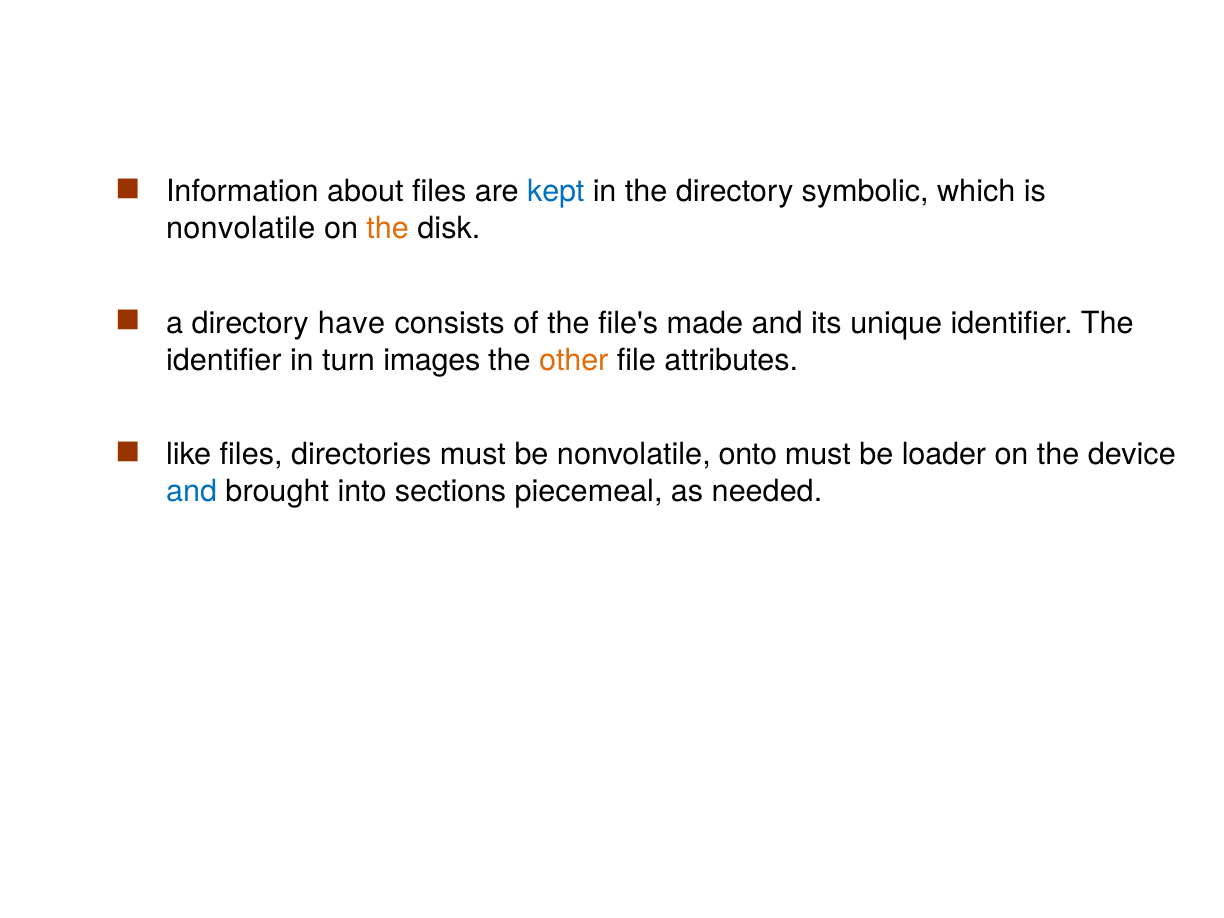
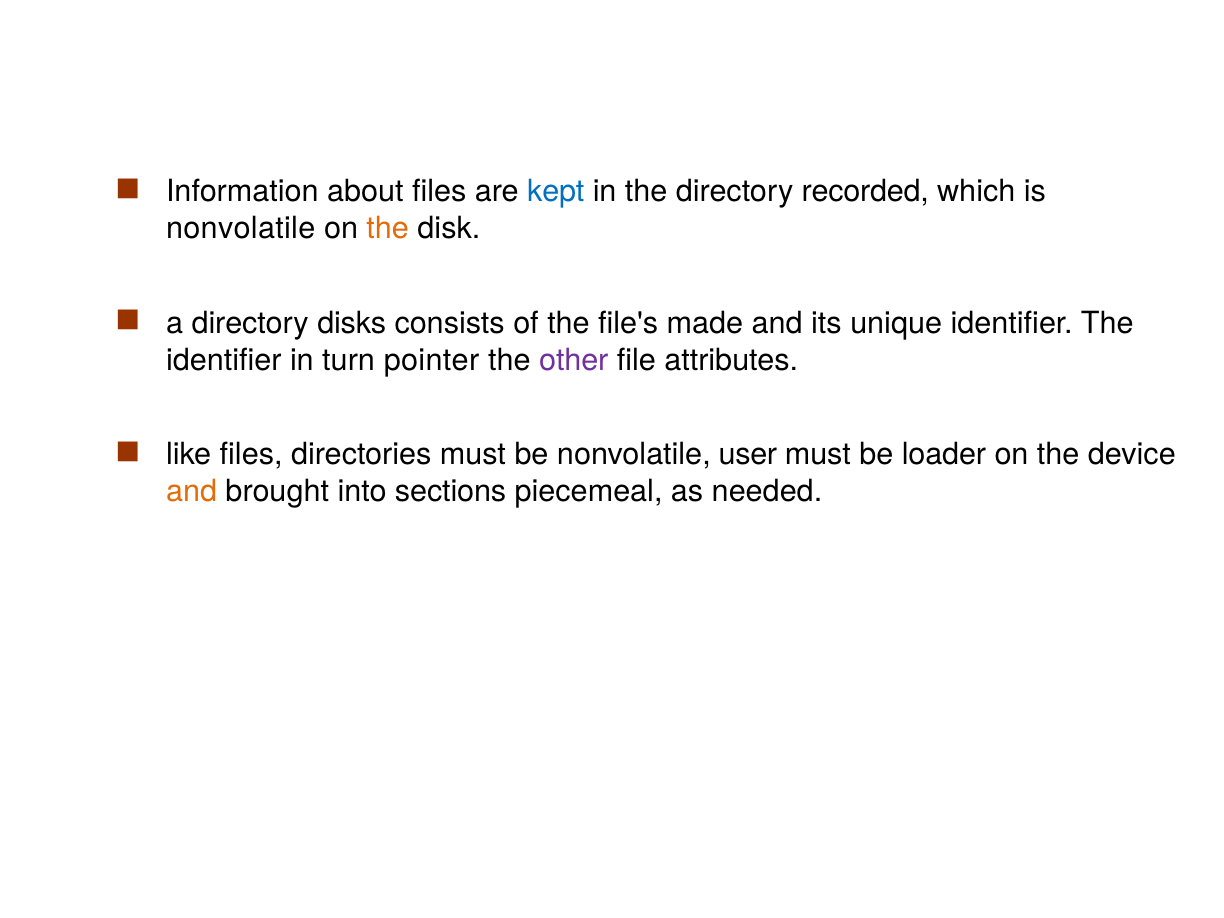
symbolic: symbolic -> recorded (865, 192)
have: have -> disks (352, 323)
images: images -> pointer (432, 360)
other colour: orange -> purple (574, 360)
onto: onto -> user (748, 455)
and colour: blue -> orange (192, 492)
